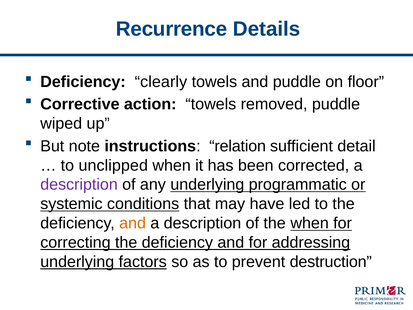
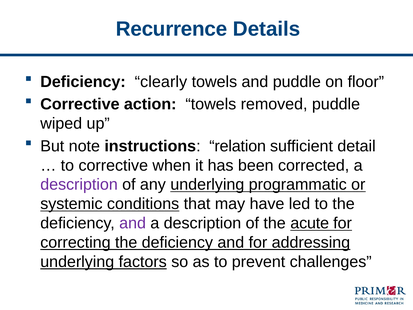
to unclipped: unclipped -> corrective (113, 165)
and colour: orange -> purple (133, 223)
the when: when -> acute (310, 223)
destruction: destruction -> challenges (331, 262)
